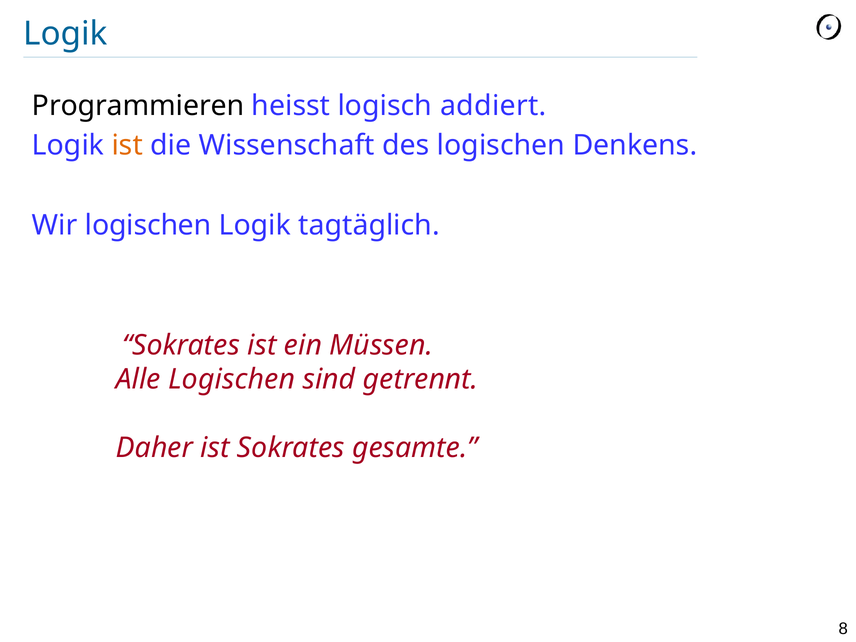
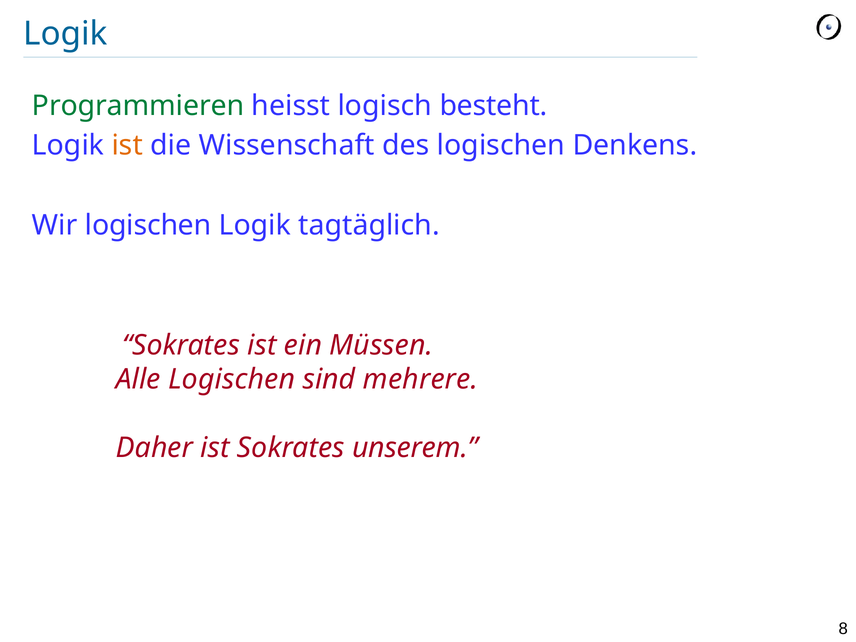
Programmieren colour: black -> green (138, 106)
addiert: addiert -> besteht (494, 106)
getrennt: getrennt -> mehrere (420, 379)
gesamte: gesamte -> unserem (415, 448)
